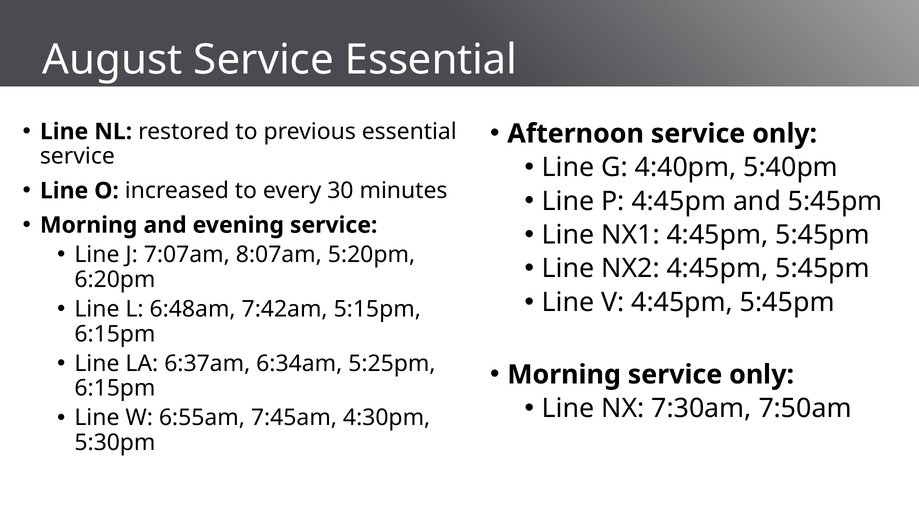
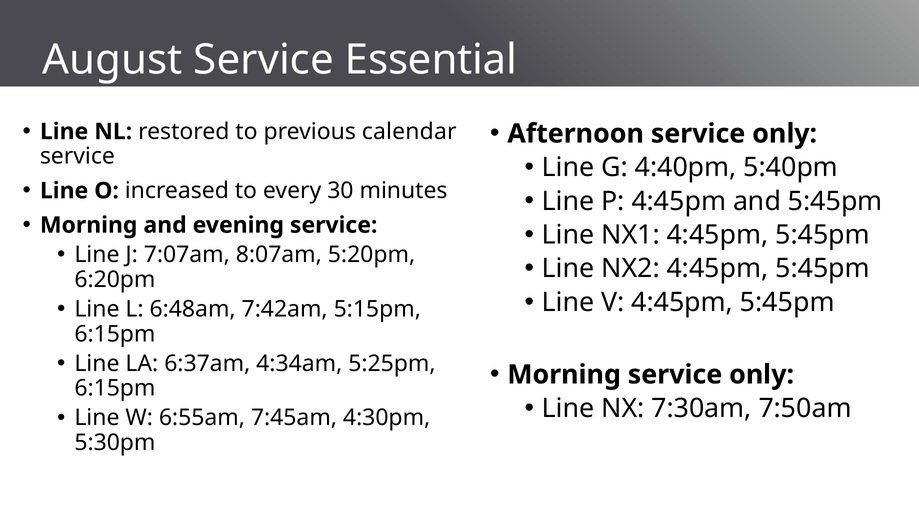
previous essential: essential -> calendar (409, 132)
6:34am: 6:34am -> 4:34am (299, 363)
